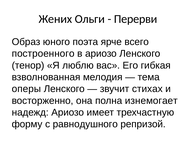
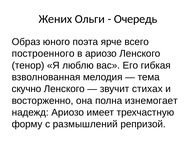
Перерви: Перерви -> Очередь (136, 19)
оперы: оперы -> скучно (26, 89)
равнодушного: равнодушного -> размышлений (85, 124)
